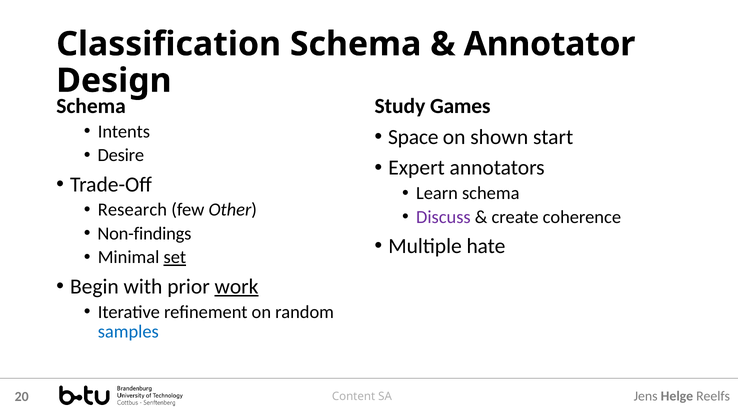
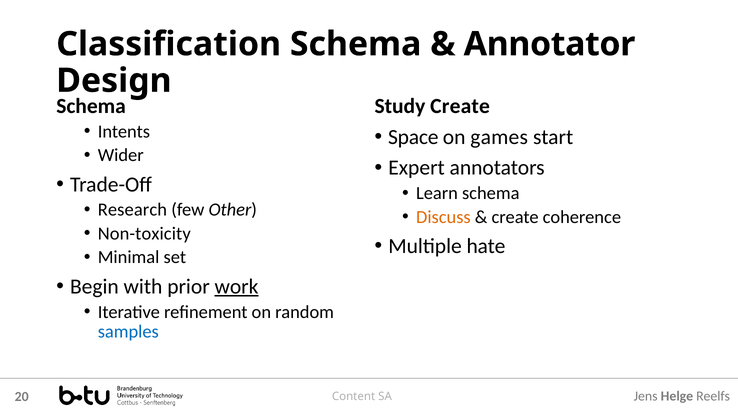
Study Games: Games -> Create (460, 106)
shown: shown -> games (499, 137)
Desire: Desire -> Wider (121, 155)
Discuss colour: purple -> orange (443, 217)
Non-findings: Non-findings -> Non-toxicity (144, 234)
set underline: present -> none (175, 257)
